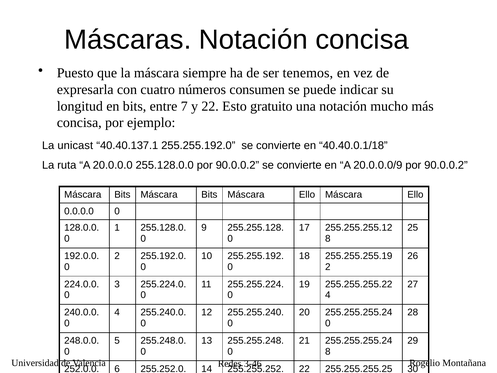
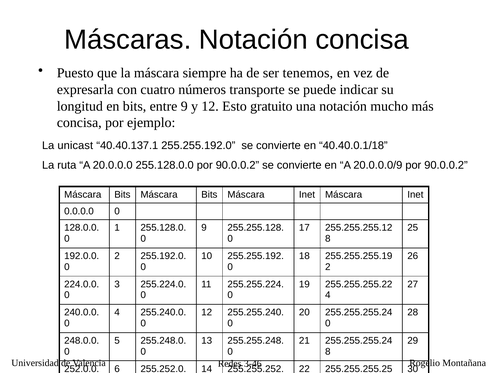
consumen: consumen -> transporte (257, 89)
entre 7: 7 -> 9 (184, 106)
y 22: 22 -> 12 (210, 106)
Bits Máscara Ello: Ello -> Inet (307, 194)
Ello: Ello -> Inet (415, 194)
